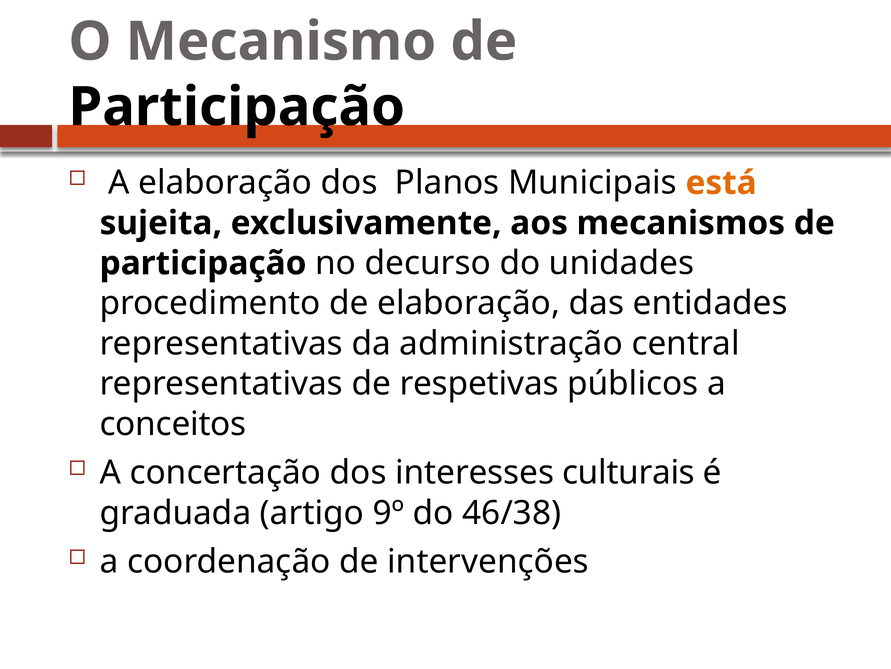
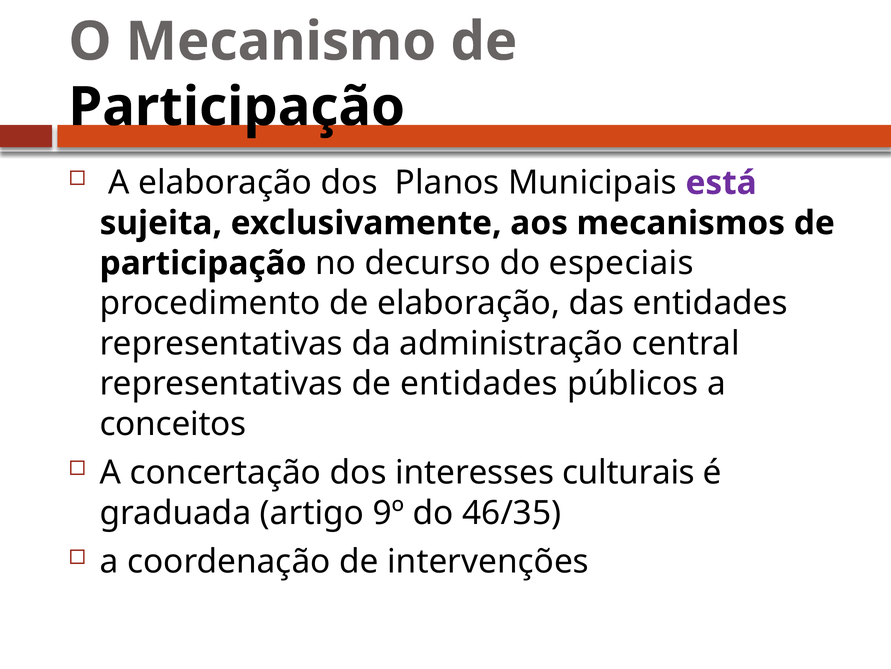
está colour: orange -> purple (721, 183)
unidades: unidades -> especiais (621, 263)
de respetivas: respetivas -> entidades (479, 383)
46/38: 46/38 -> 46/35 (512, 512)
